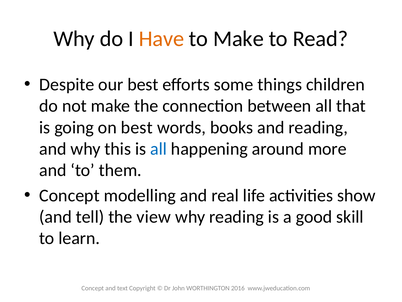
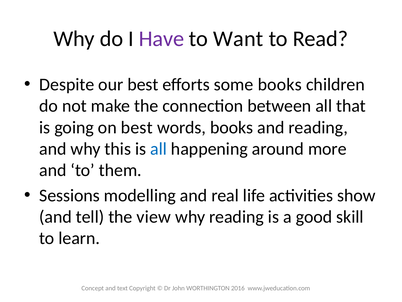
Have colour: orange -> purple (161, 39)
to Make: Make -> Want (238, 39)
some things: things -> books (280, 84)
Concept: Concept -> Sessions (70, 195)
